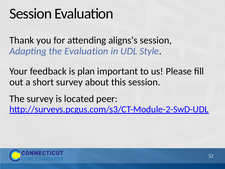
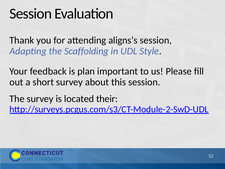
the Evaluation: Evaluation -> Scaffolding (86, 51)
peer: peer -> their (107, 99)
